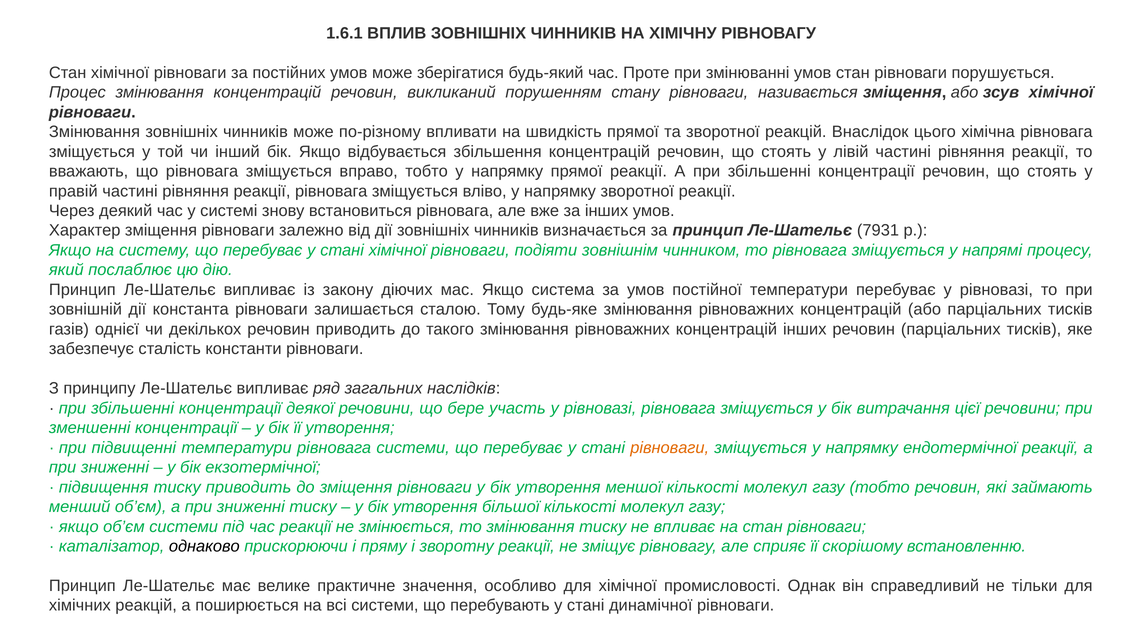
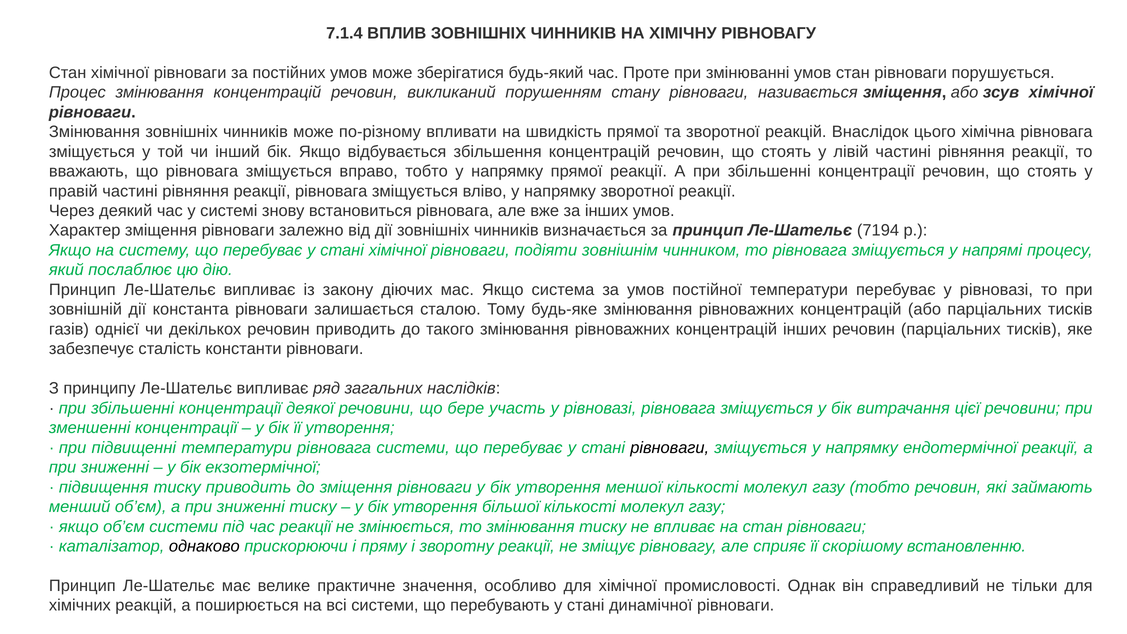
1.6.1: 1.6.1 -> 7.1.4 (344, 33)
7931: 7931 -> 7194 (878, 231)
рівноваги colour: orange -> black (670, 448)
